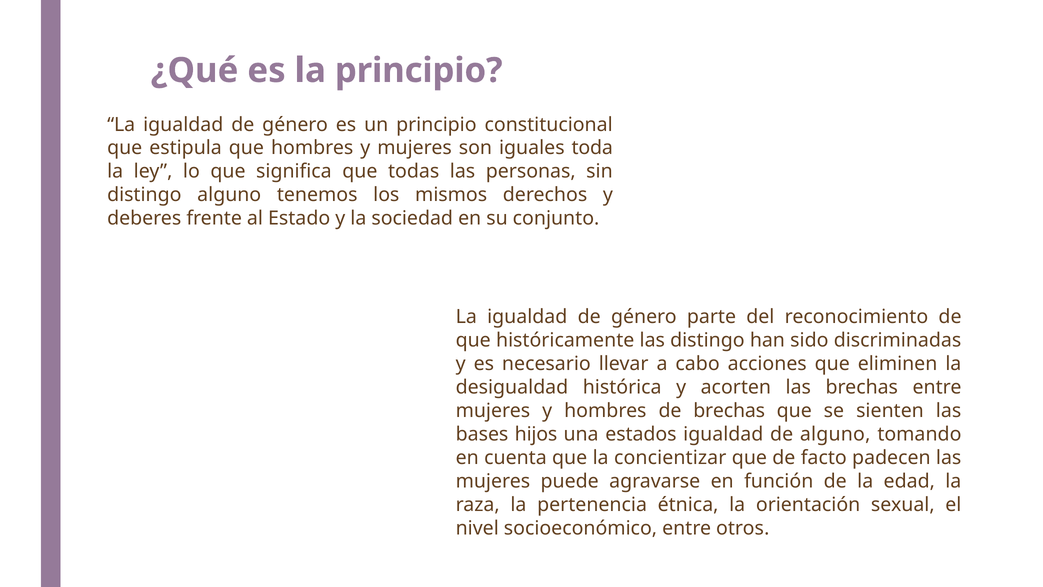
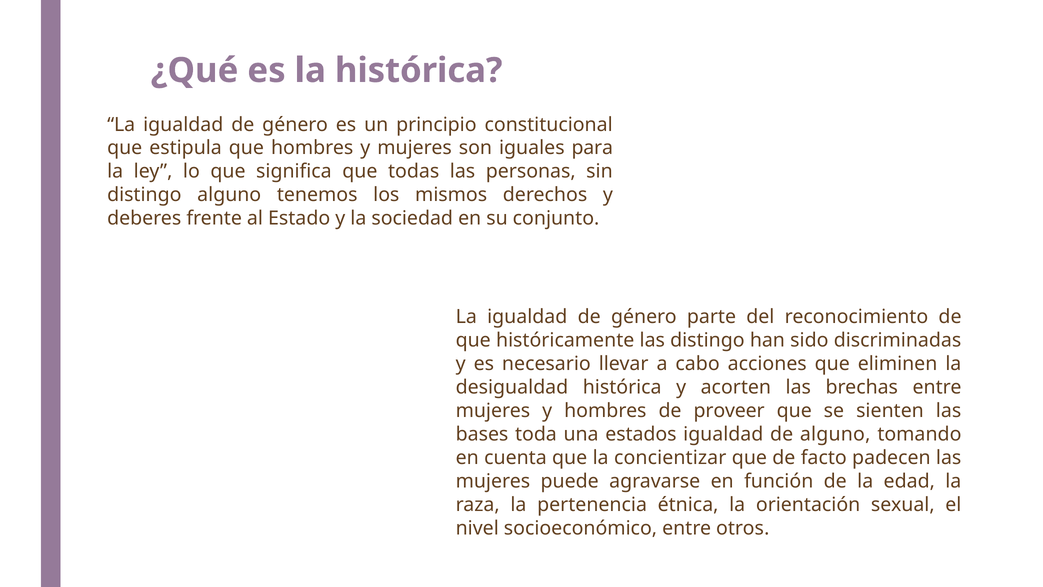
la principio: principio -> histórica (419, 70)
toda: toda -> para (592, 148)
de brechas: brechas -> proveer (729, 411)
hijos: hijos -> toda (536, 434)
